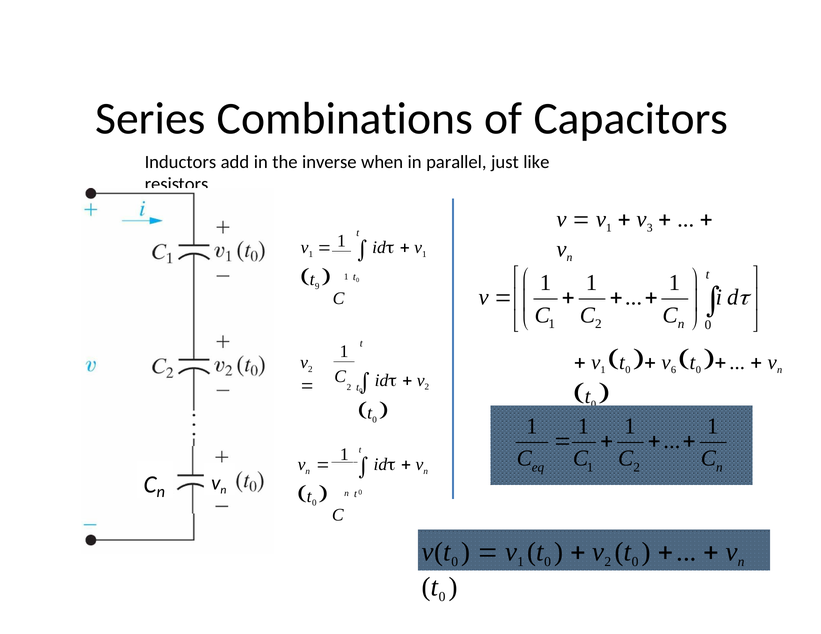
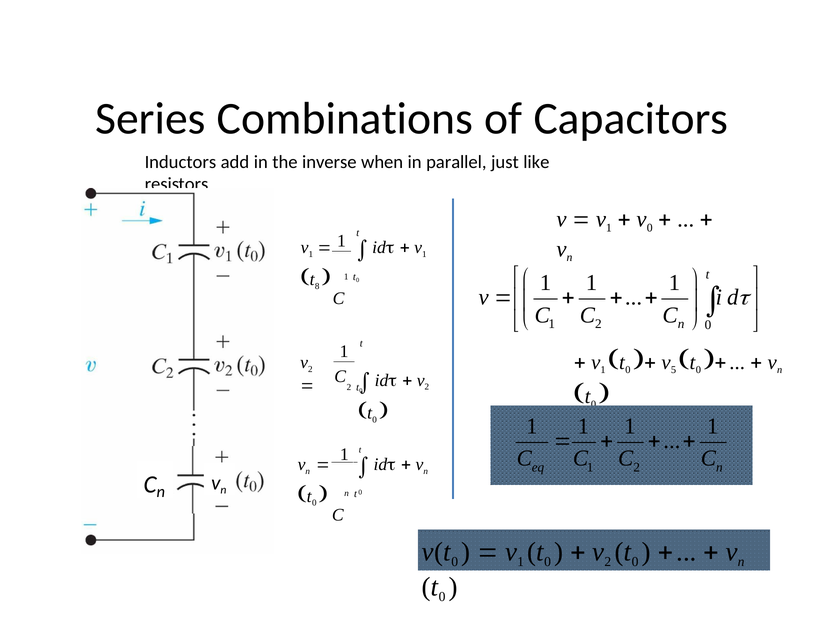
v 3: 3 -> 0 (650, 228)
9: 9 -> 8 (317, 286)
6: 6 -> 5 (674, 370)
